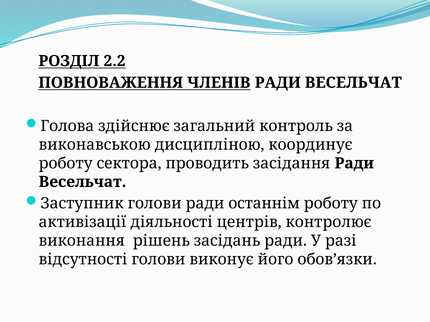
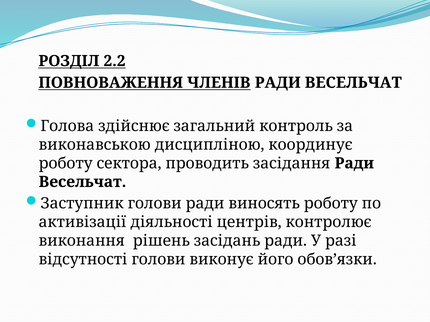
останнім: останнім -> виносять (264, 204)
